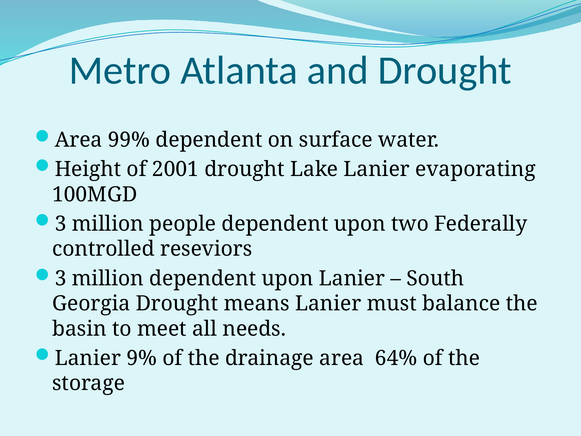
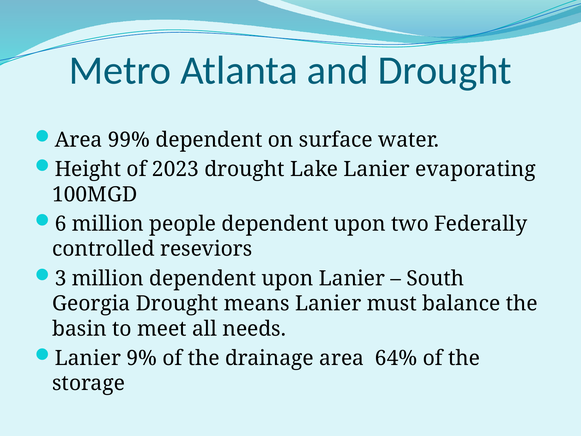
2001: 2001 -> 2023 (175, 169)
3: 3 -> 6 (61, 224)
